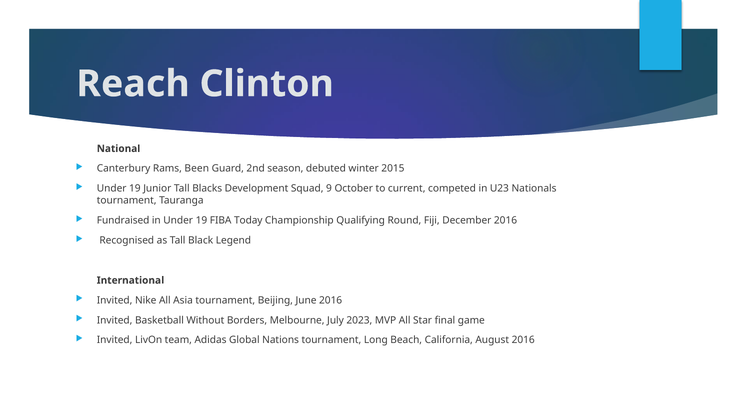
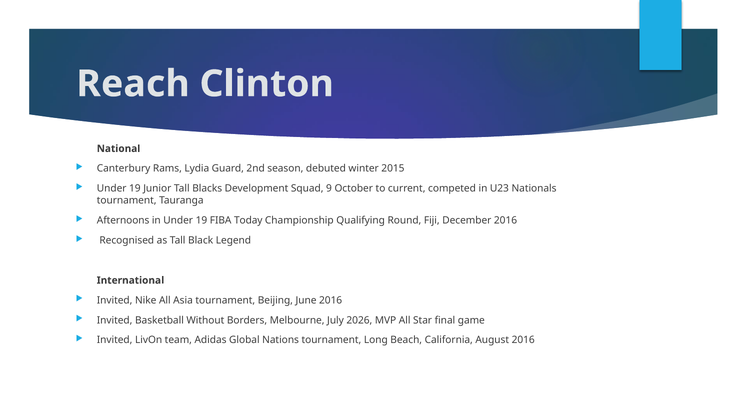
Been: Been -> Lydia (197, 169)
Fundraised: Fundraised -> Afternoons (123, 221)
2023: 2023 -> 2026 (359, 320)
